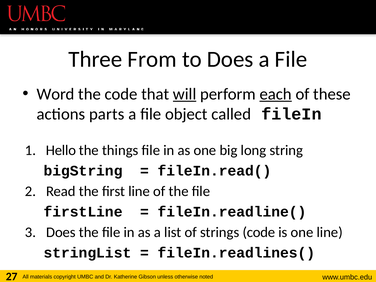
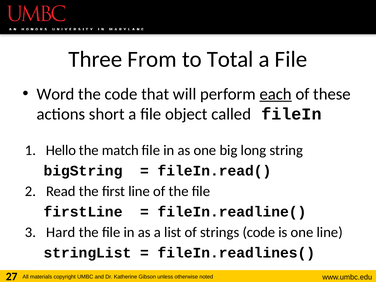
to Does: Does -> Total (230, 59)
will underline: present -> none (185, 94)
parts: parts -> short (107, 114)
things: things -> match (120, 150)
Does: Does -> Hard (61, 232)
